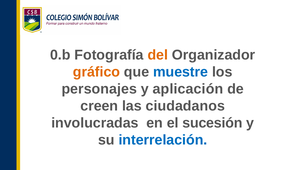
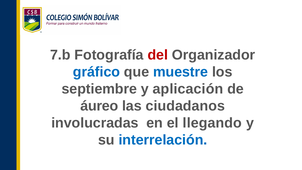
0.b: 0.b -> 7.b (60, 55)
del colour: orange -> red (158, 55)
gráfico colour: orange -> blue (96, 72)
personajes: personajes -> septiembre (99, 89)
creen: creen -> áureo (99, 106)
sucesión: sucesión -> llegando (212, 123)
